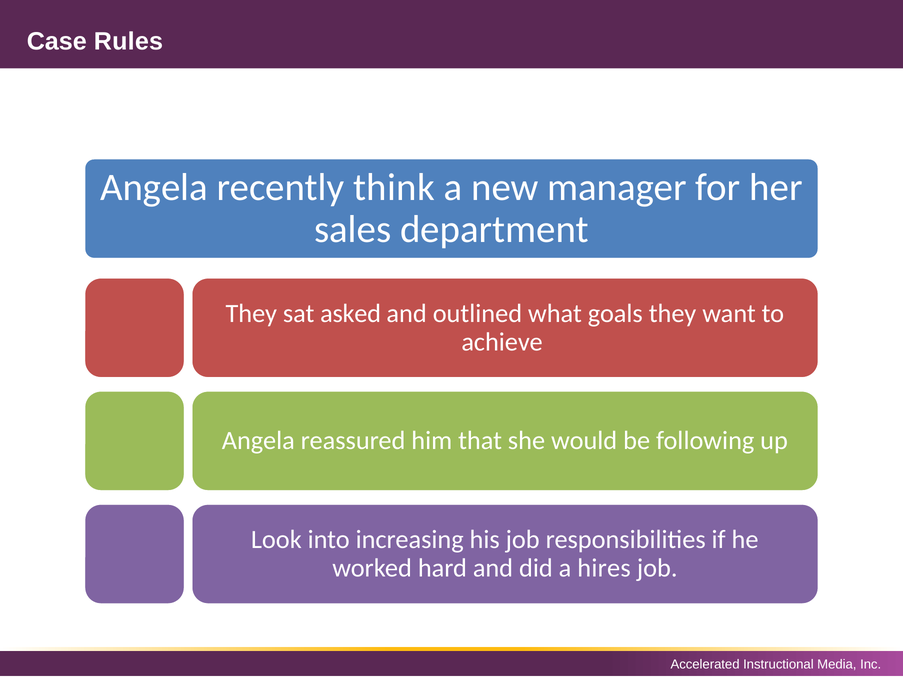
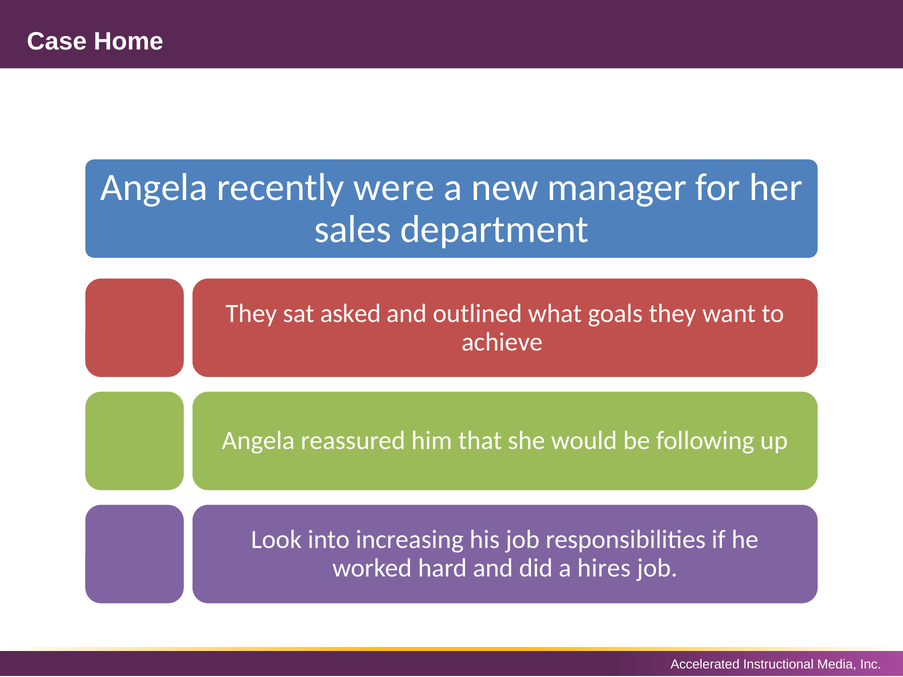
Rules: Rules -> Home (129, 41)
think: think -> were (394, 187)
